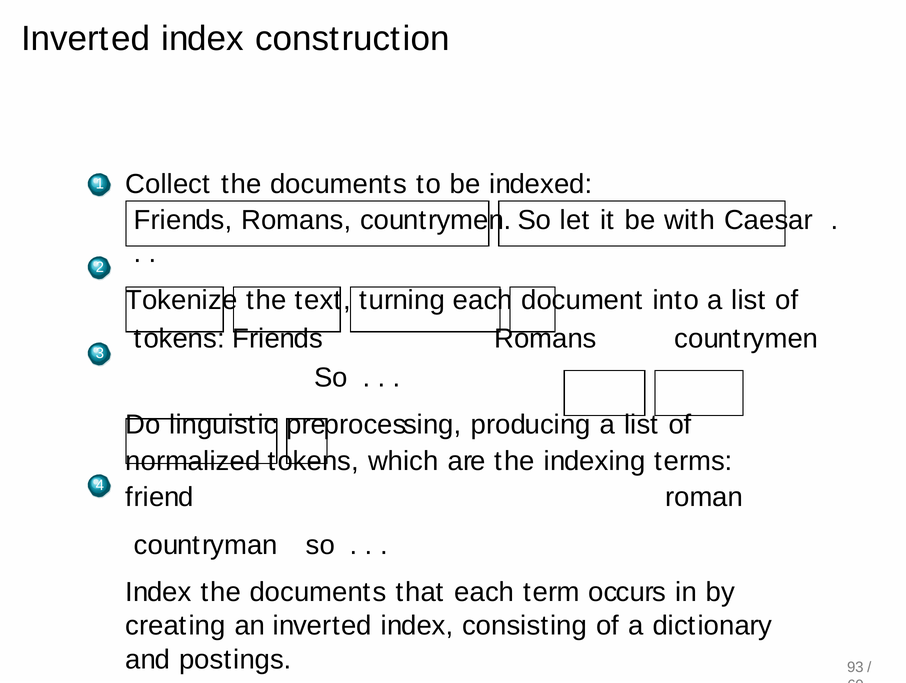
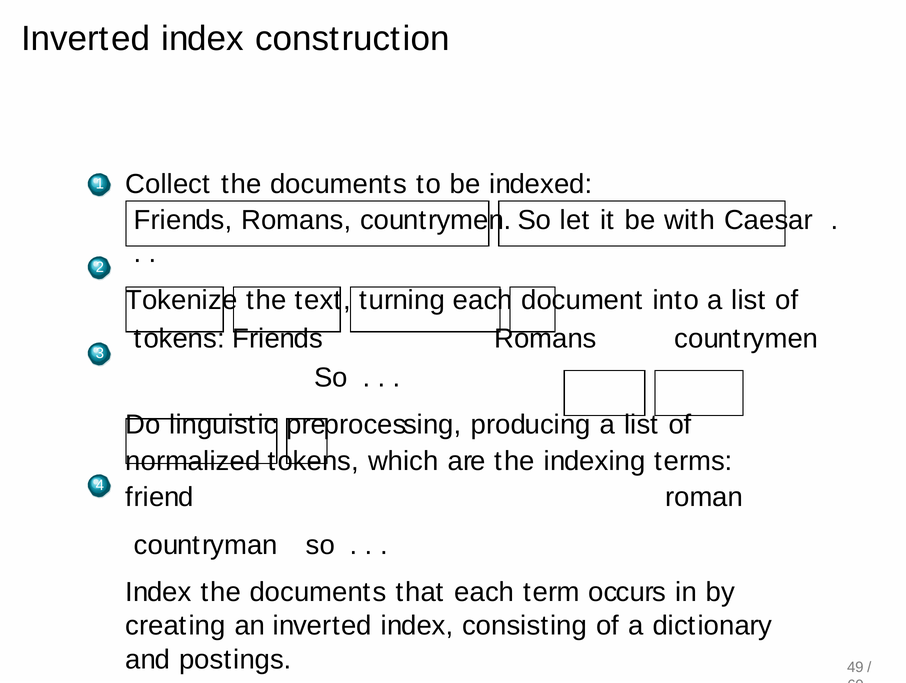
93: 93 -> 49 (855, 668)
